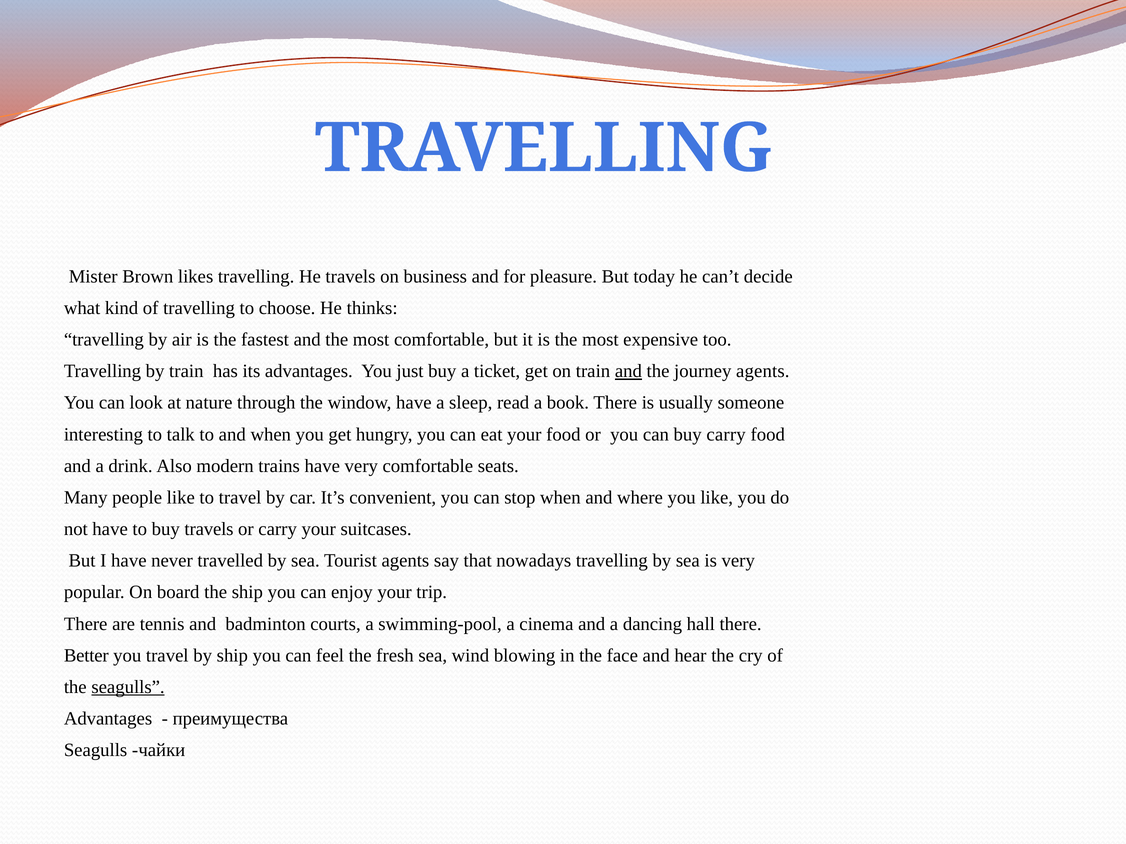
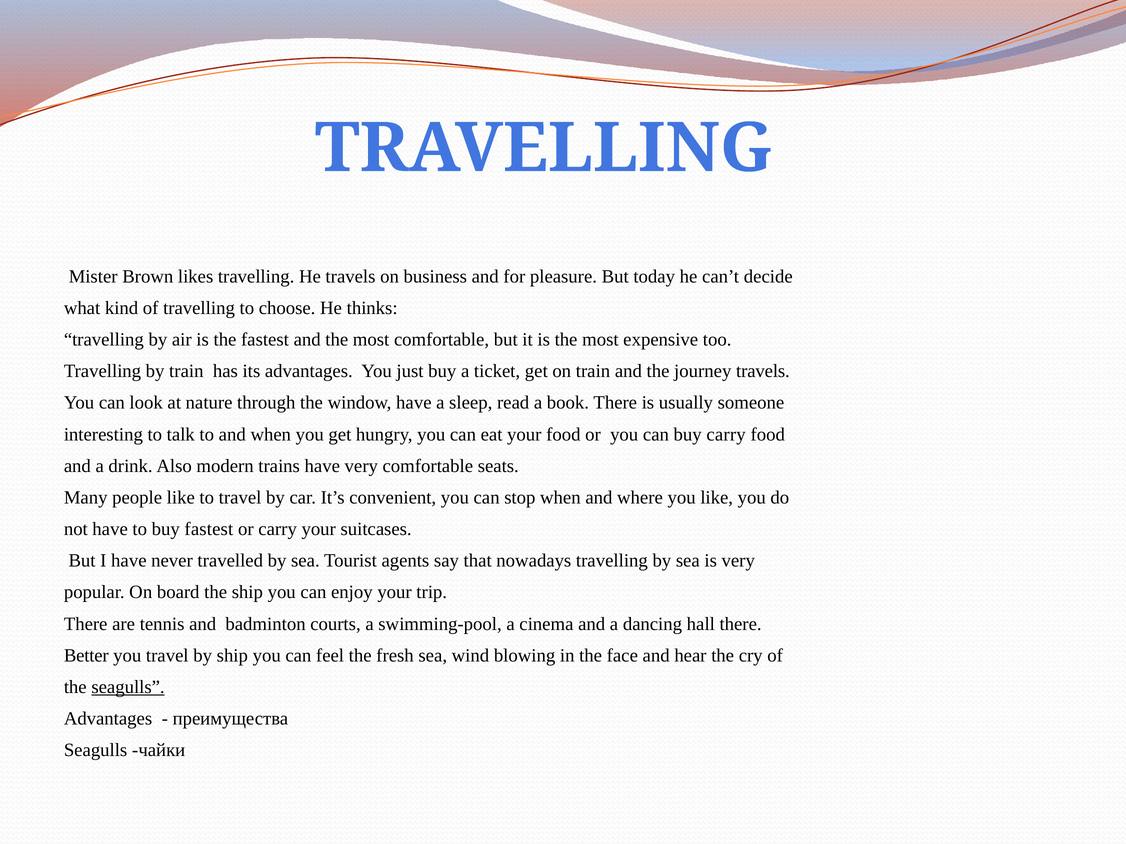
and underline: present -> none (628, 371)
journey agents: agents -> travels (763, 371)
buy travels: travels -> fastest (209, 529)
